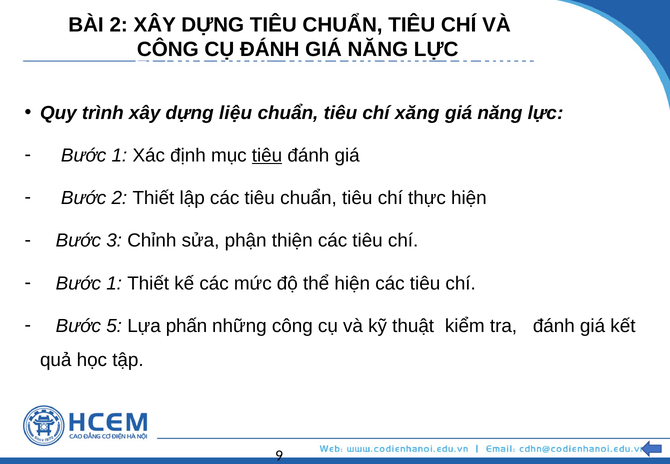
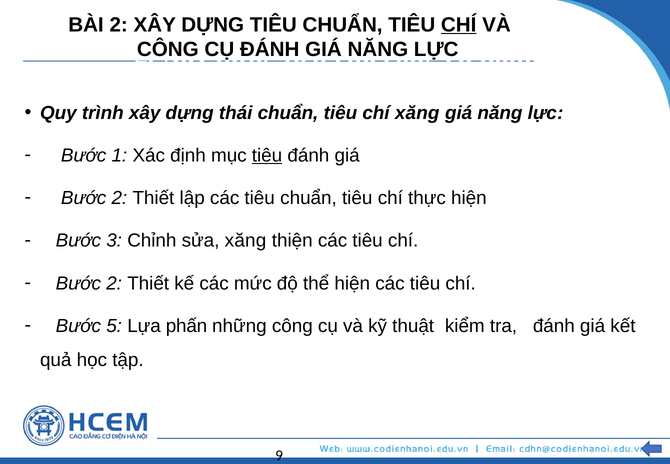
CHÍ underline: none -> present (459, 25)
liệu: liệu -> thái (236, 113)
sửa phận: phận -> xăng (246, 241)
1: 1 -> 2 (114, 283)
